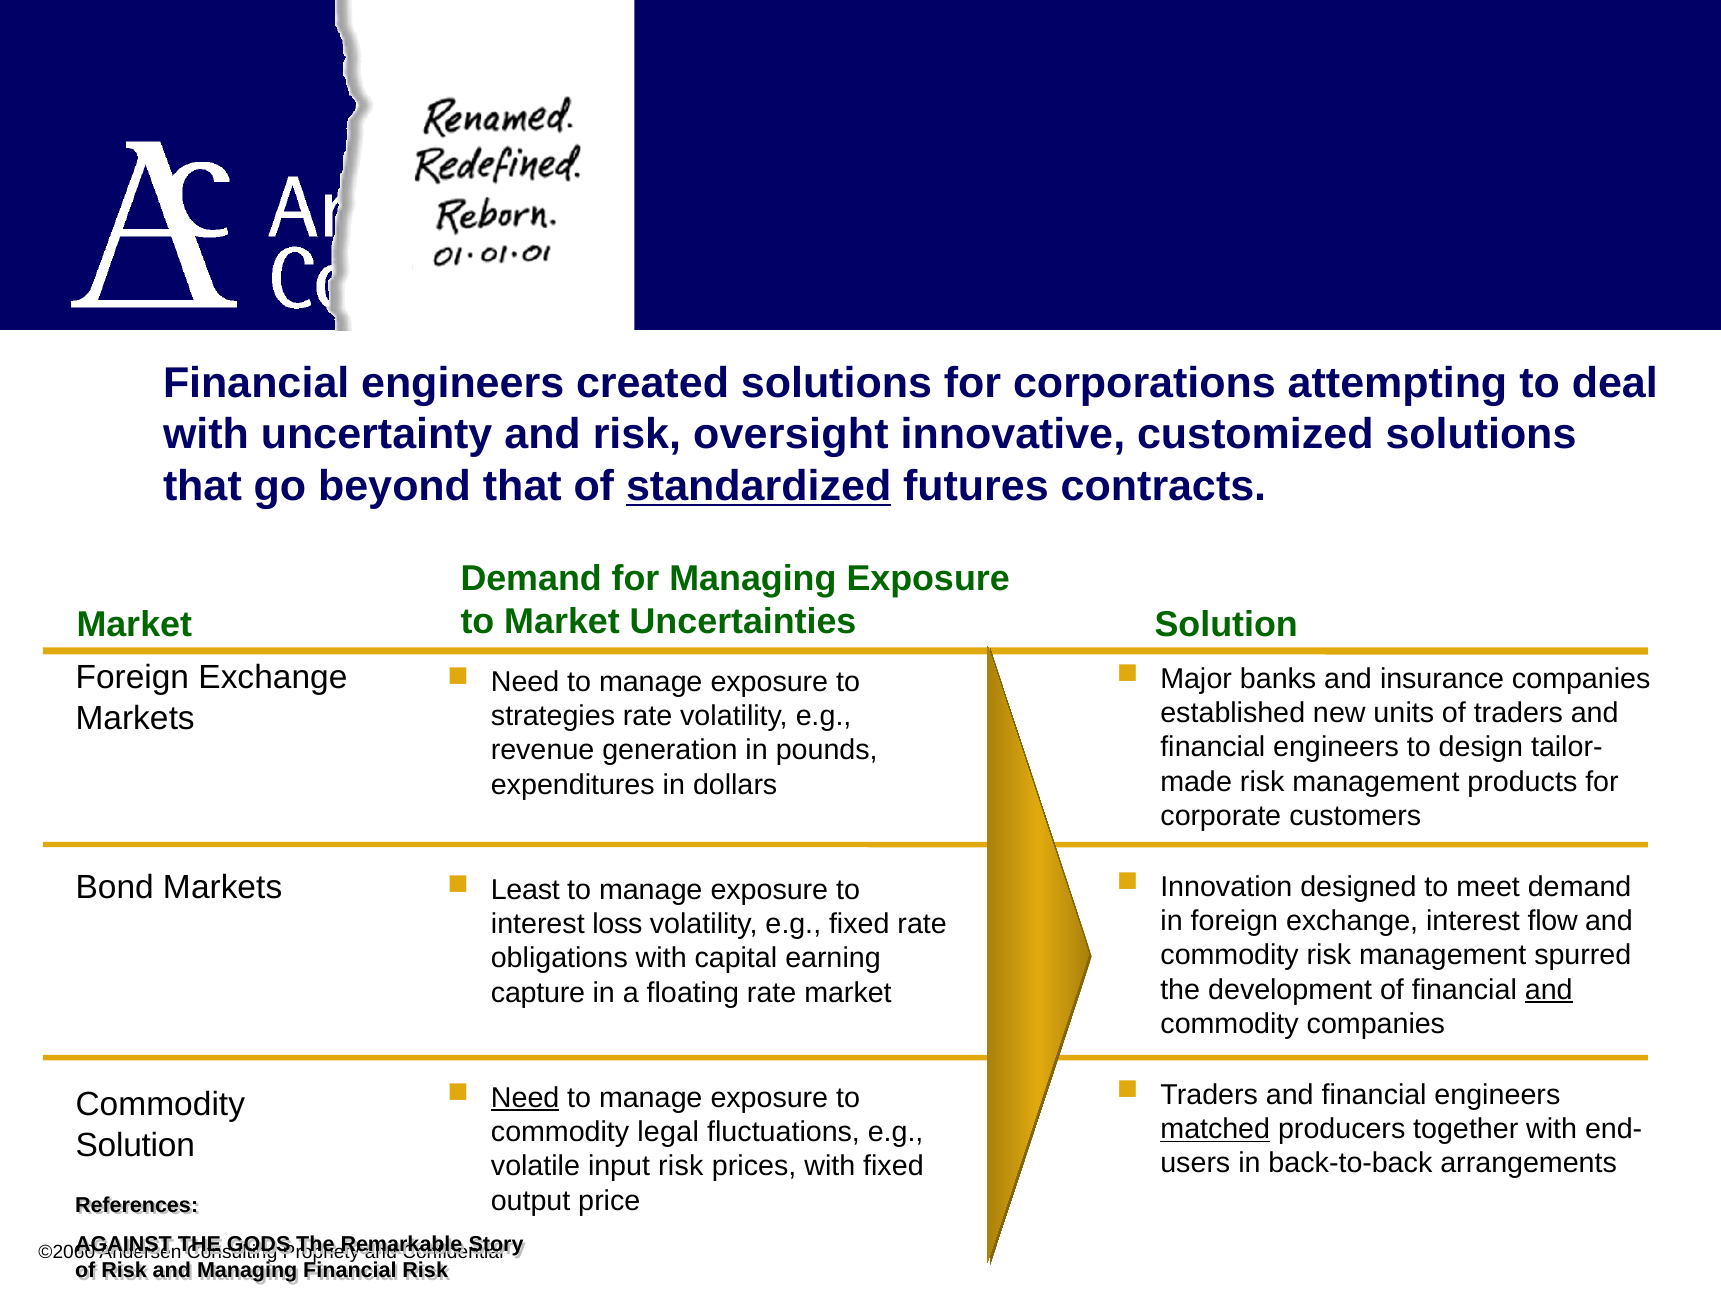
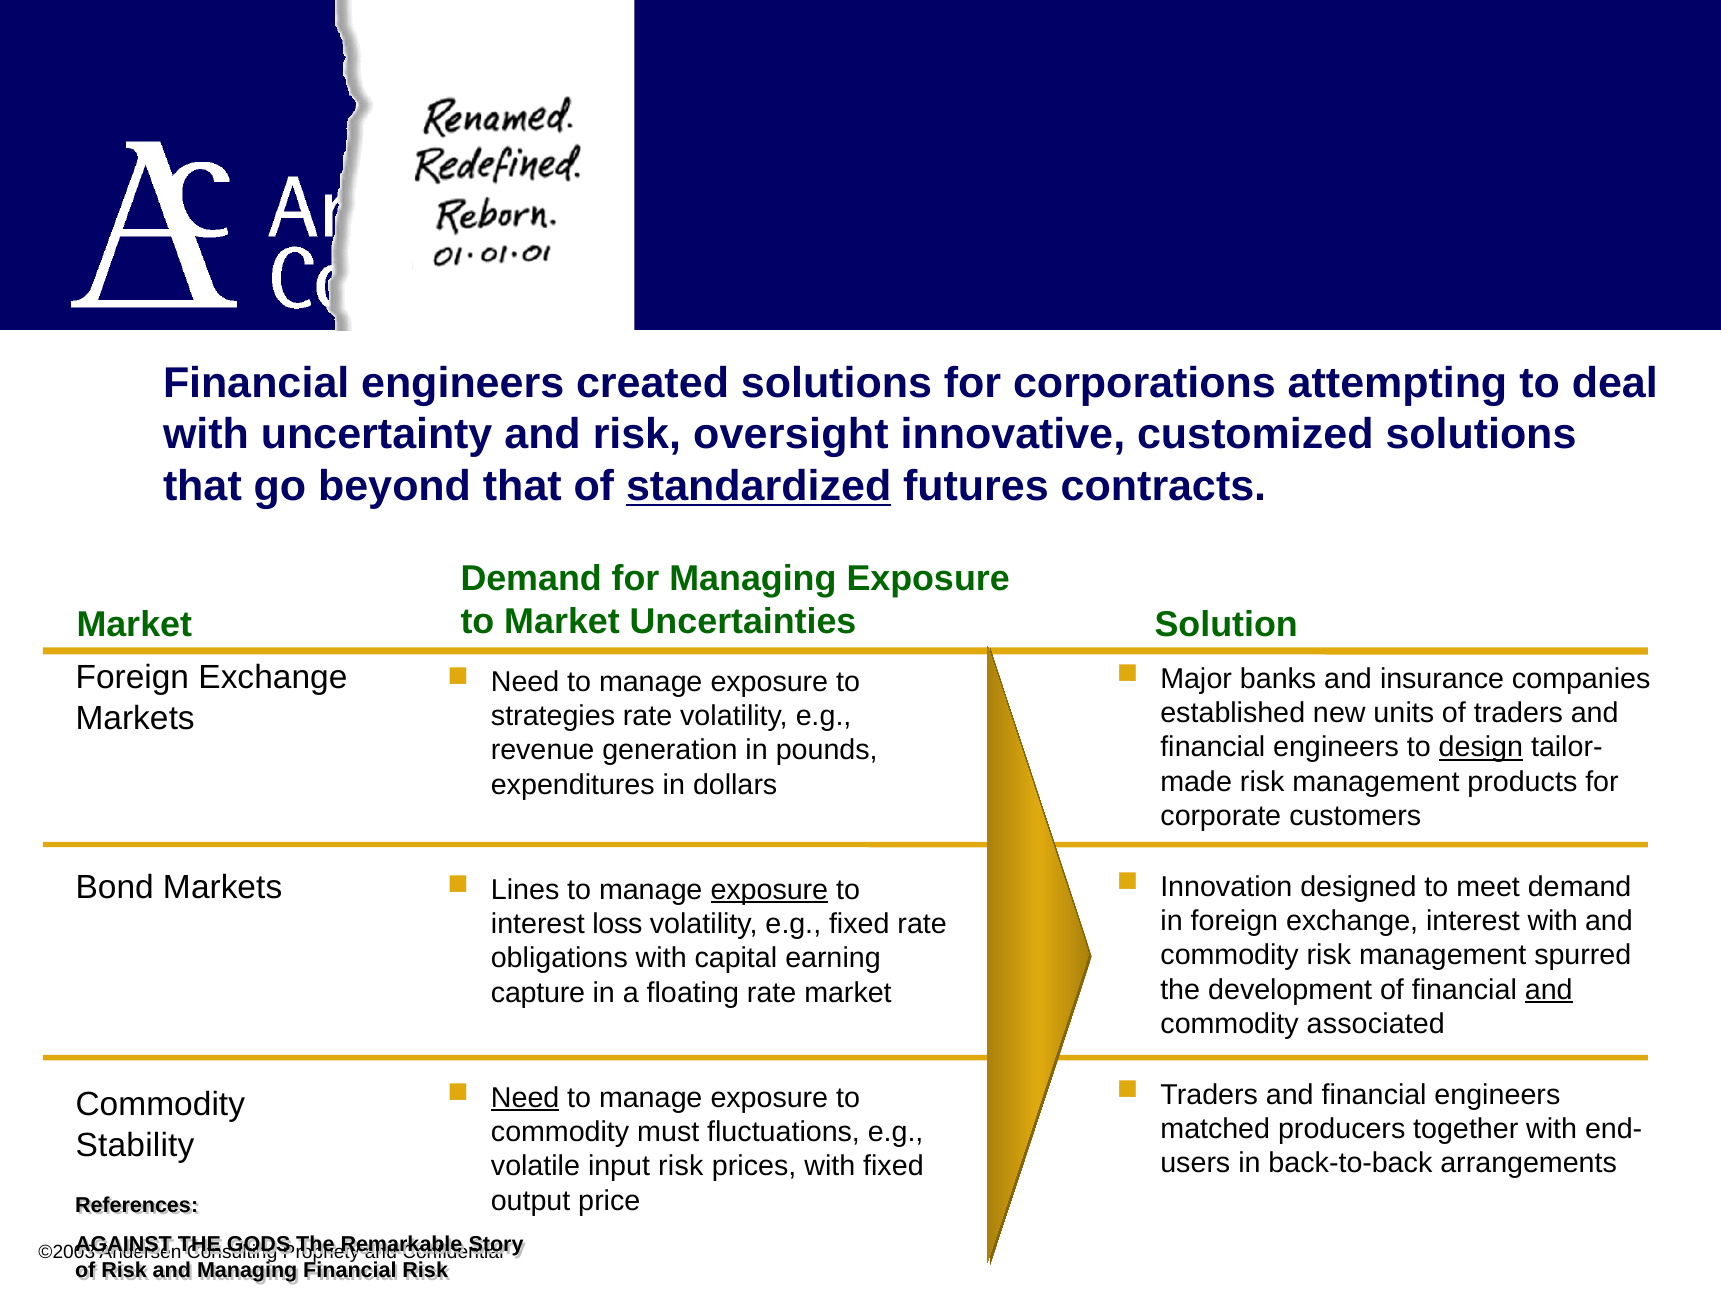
design underline: none -> present (1481, 747)
Least: Least -> Lines (525, 889)
exposure underline: none -> present (769, 889)
interest flow: flow -> with (1553, 921)
commodity companies: companies -> associated (1376, 1024)
matched underline: present -> none (1215, 1129)
legal: legal -> must (668, 1132)
Solution: Solution -> Stability (135, 1145)
©2060: ©2060 -> ©2003 (67, 1252)
